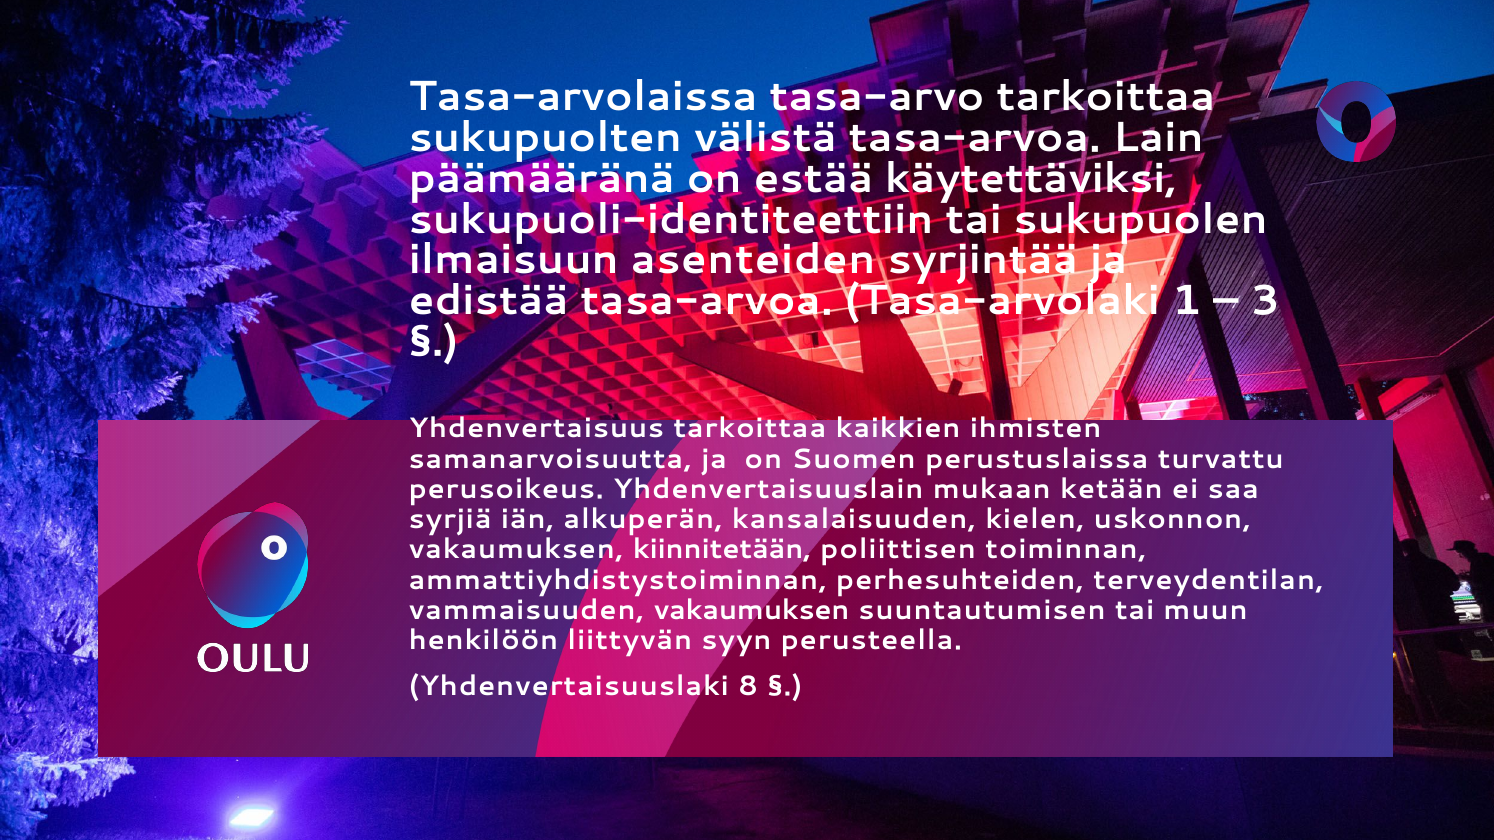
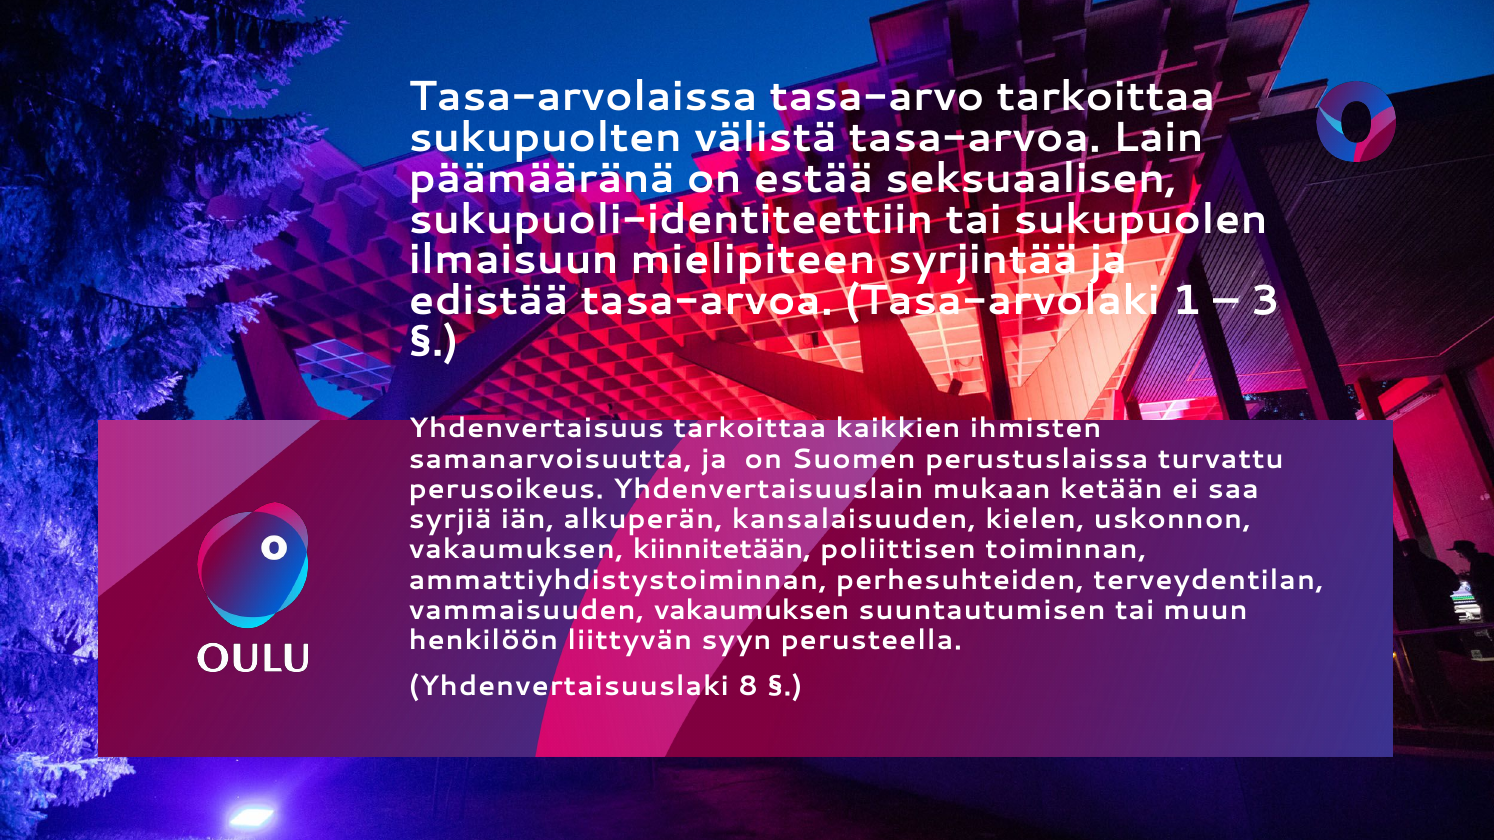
käytettäviksi: käytettäviksi -> seksuaalisen (1031, 178)
asenteiden: asenteiden -> mielipiteen (753, 260)
